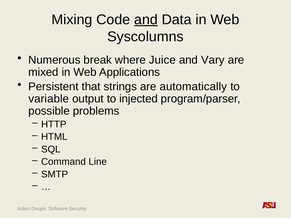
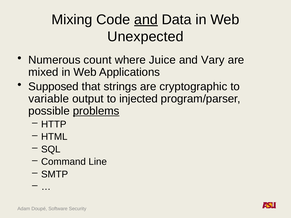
Syscolumns: Syscolumns -> Unexpected (145, 37)
break: break -> count (98, 60)
Persistent: Persistent -> Supposed (54, 87)
automatically: automatically -> cryptographic (193, 87)
problems underline: none -> present (96, 111)
